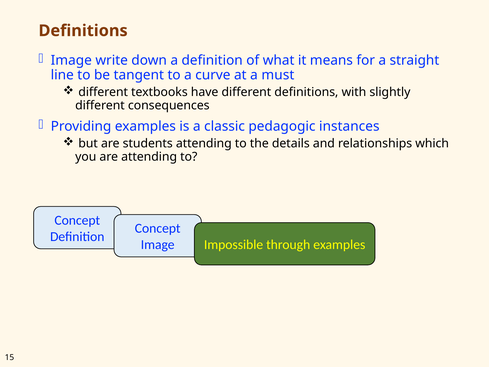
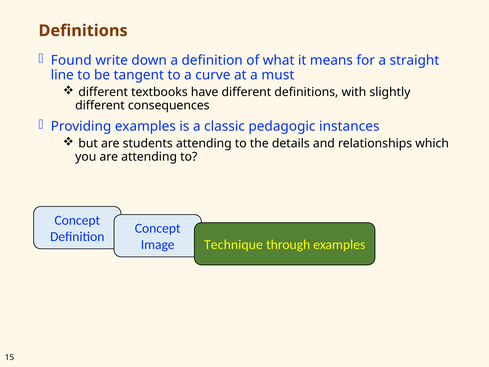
Image: Image -> Found (71, 60)
Impossible: Impossible -> Technique (233, 245)
